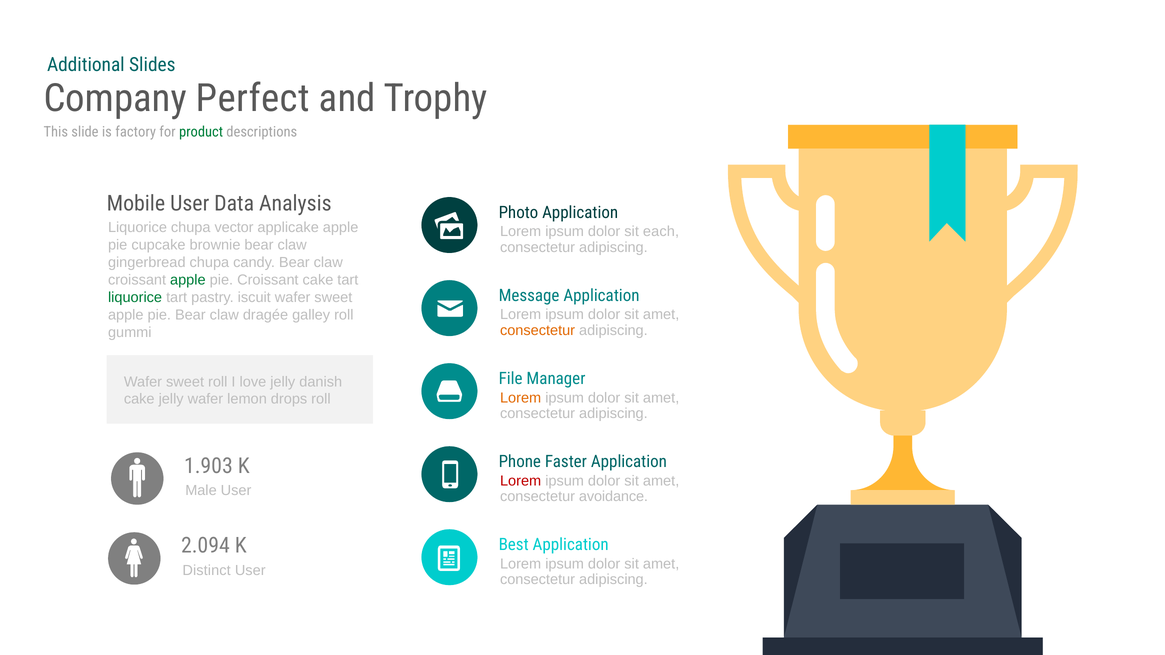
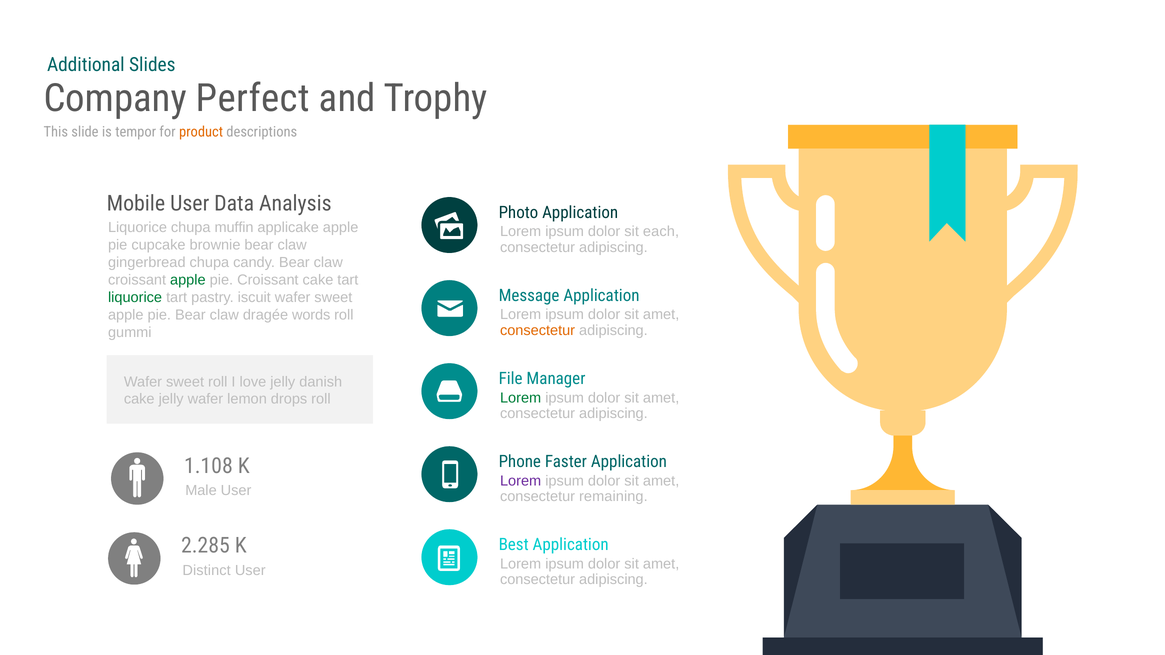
factory: factory -> tempor (136, 132)
product colour: green -> orange (201, 132)
vector: vector -> muffin (234, 228)
galley: galley -> words (311, 315)
Lorem colour: orange -> green (521, 398)
1.903: 1.903 -> 1.108 (208, 466)
Lorem colour: red -> purple (521, 481)
avoidance: avoidance -> remaining (613, 497)
2.094: 2.094 -> 2.285 (205, 546)
